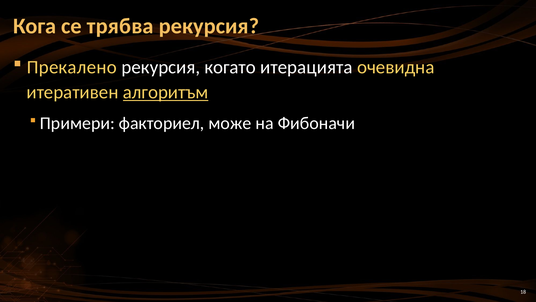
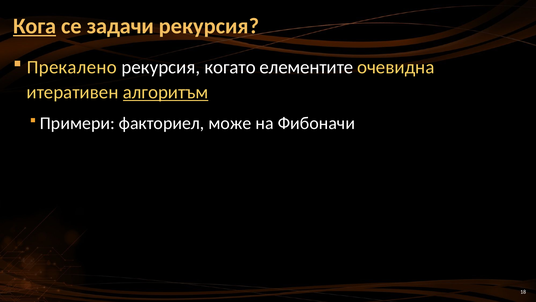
Кога underline: none -> present (35, 26)
трябва: трябва -> задачи (120, 26)
итерацията: итерацията -> елементите (306, 67)
